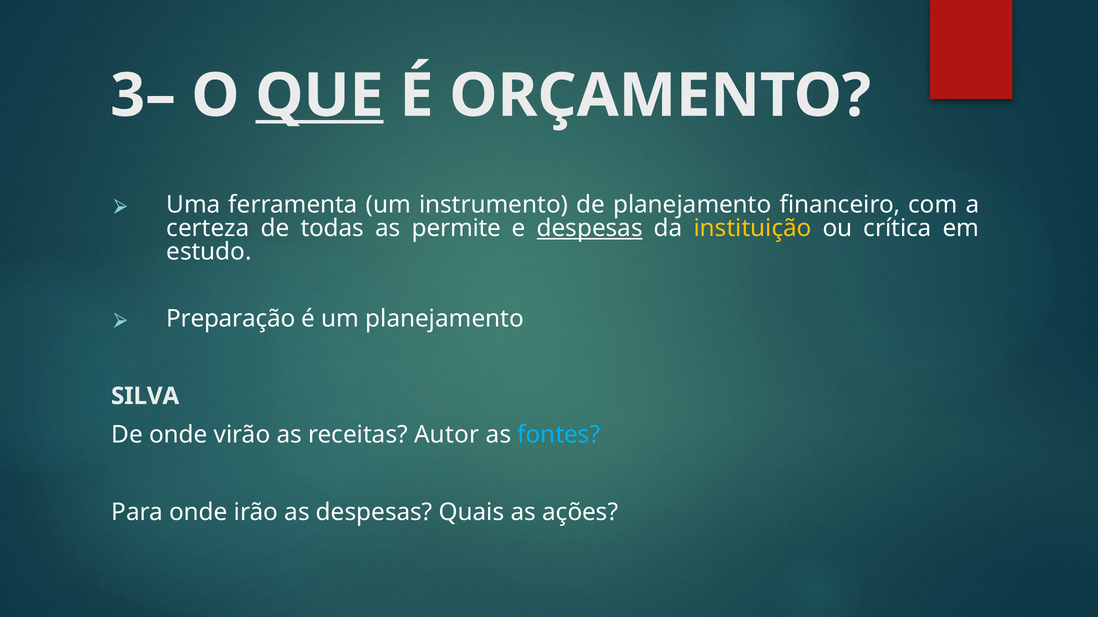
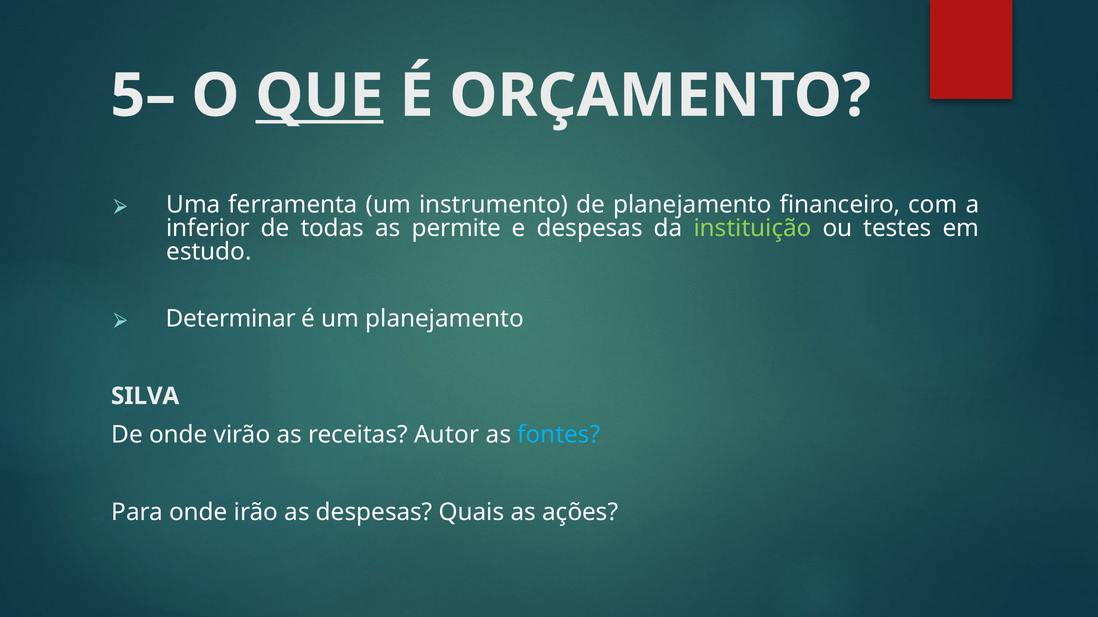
3–: 3– -> 5– (143, 96)
certeza: certeza -> inferior (208, 229)
despesas underline: present -> none (590, 229)
instituição colour: yellow -> light green (753, 229)
crítica: crítica -> testes (898, 229)
Preparação: Preparação -> Determinar (231, 319)
